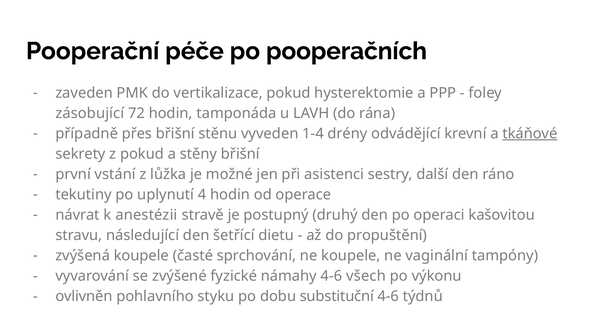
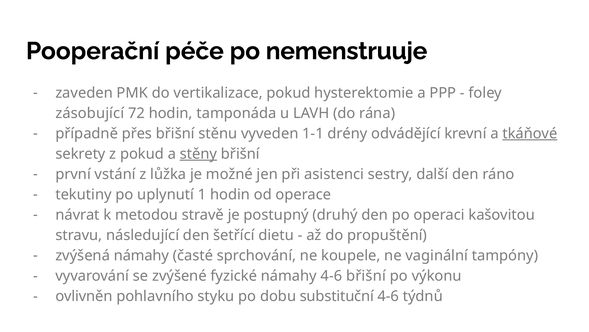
pooperačních: pooperačních -> nemenstruuje (347, 51)
1-4: 1-4 -> 1-1 (313, 133)
stěny underline: none -> present (198, 154)
4: 4 -> 1 (202, 194)
anestézii: anestézii -> metodou (147, 215)
zvýšená koupele: koupele -> námahy (141, 255)
4-6 všech: všech -> břišní (366, 275)
